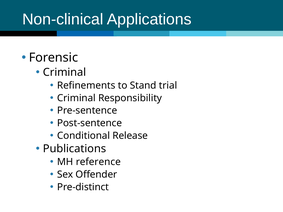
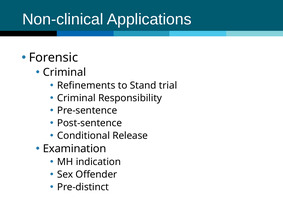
Publications: Publications -> Examination (75, 149)
reference: reference -> indication (98, 162)
